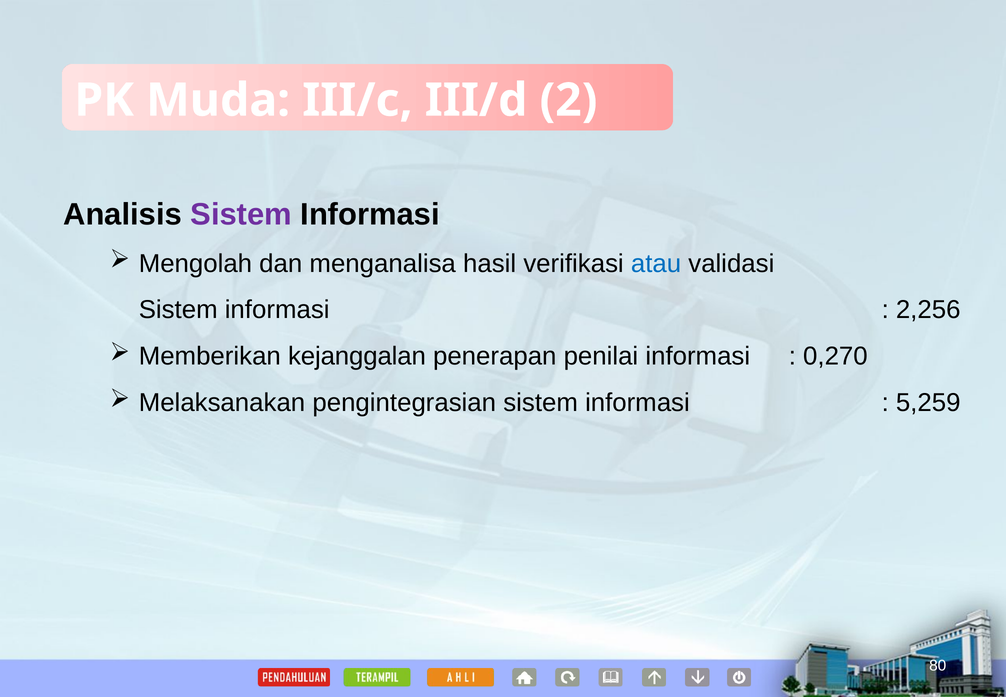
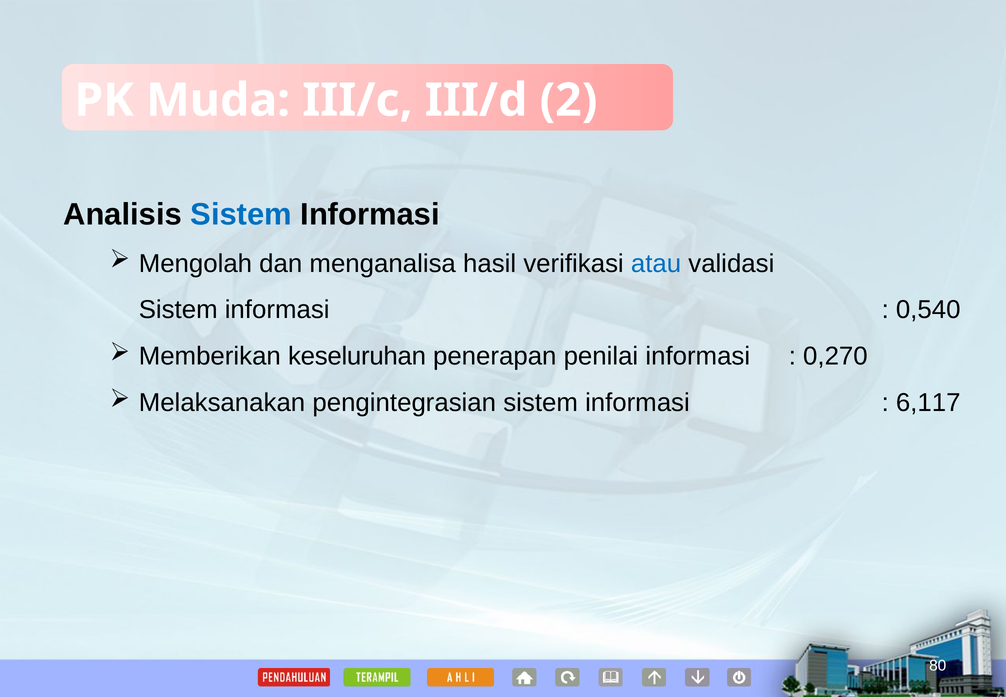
Sistem colour: purple -> blue (241, 214)
2,256: 2,256 -> 0,540 (928, 310)
kejanggalan: kejanggalan -> keseluruhan (357, 356)
5,259: 5,259 -> 6,117 (928, 403)
